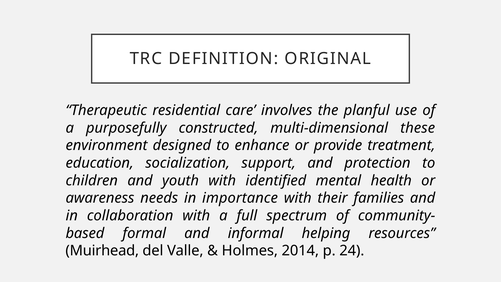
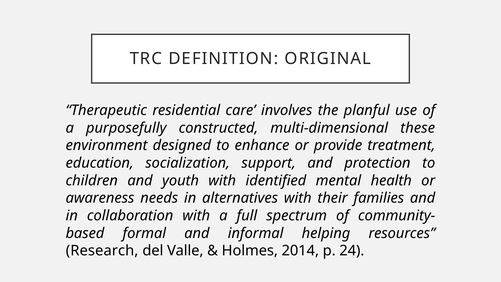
importance: importance -> alternatives (240, 198)
Muirhead: Muirhead -> Research (102, 251)
